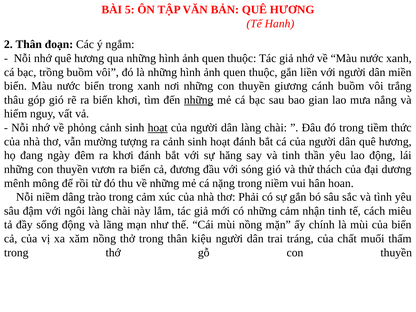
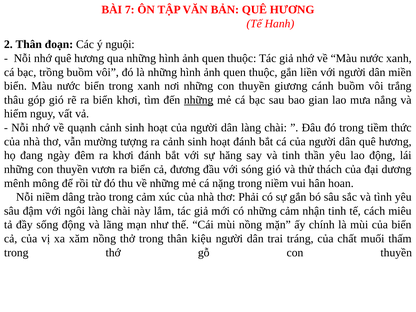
5: 5 -> 7 (130, 10)
ngắm: ngắm -> nguội (120, 44)
phỏng: phỏng -> quạnh (82, 128)
hoạt underline: present -> none (158, 128)
